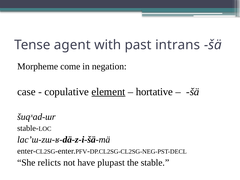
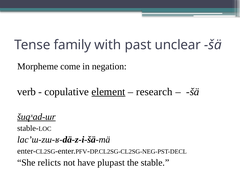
agent: agent -> family (72, 45)
intrans: intrans -> unclear (178, 45)
case: case -> verb (26, 92)
hortative: hortative -> research (154, 92)
šuqˣad-ɯr underline: none -> present (36, 117)
